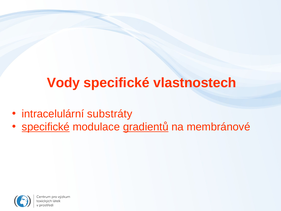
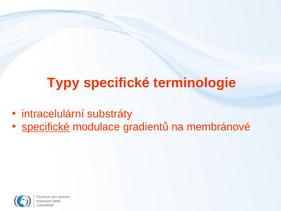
Vody: Vody -> Typy (63, 83)
vlastnostech: vlastnostech -> terminologie (195, 83)
gradientů underline: present -> none (146, 127)
